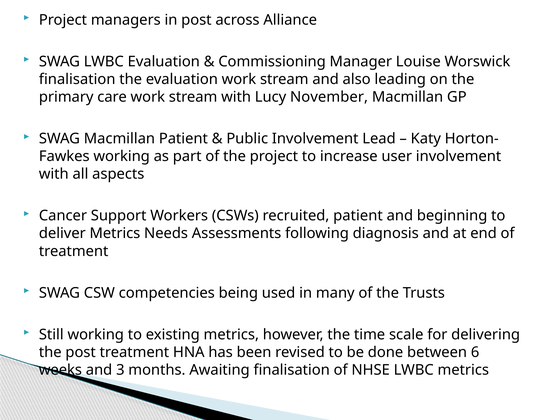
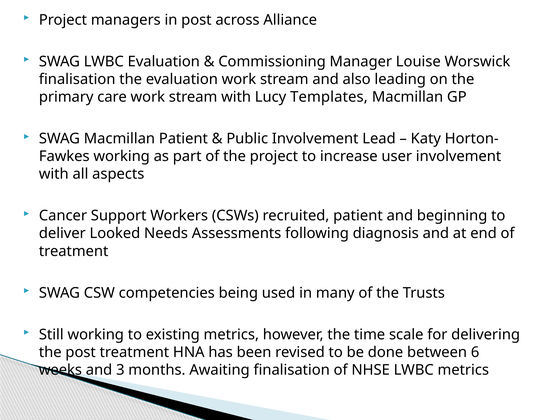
November: November -> Templates (329, 97)
deliver Metrics: Metrics -> Looked (115, 233)
